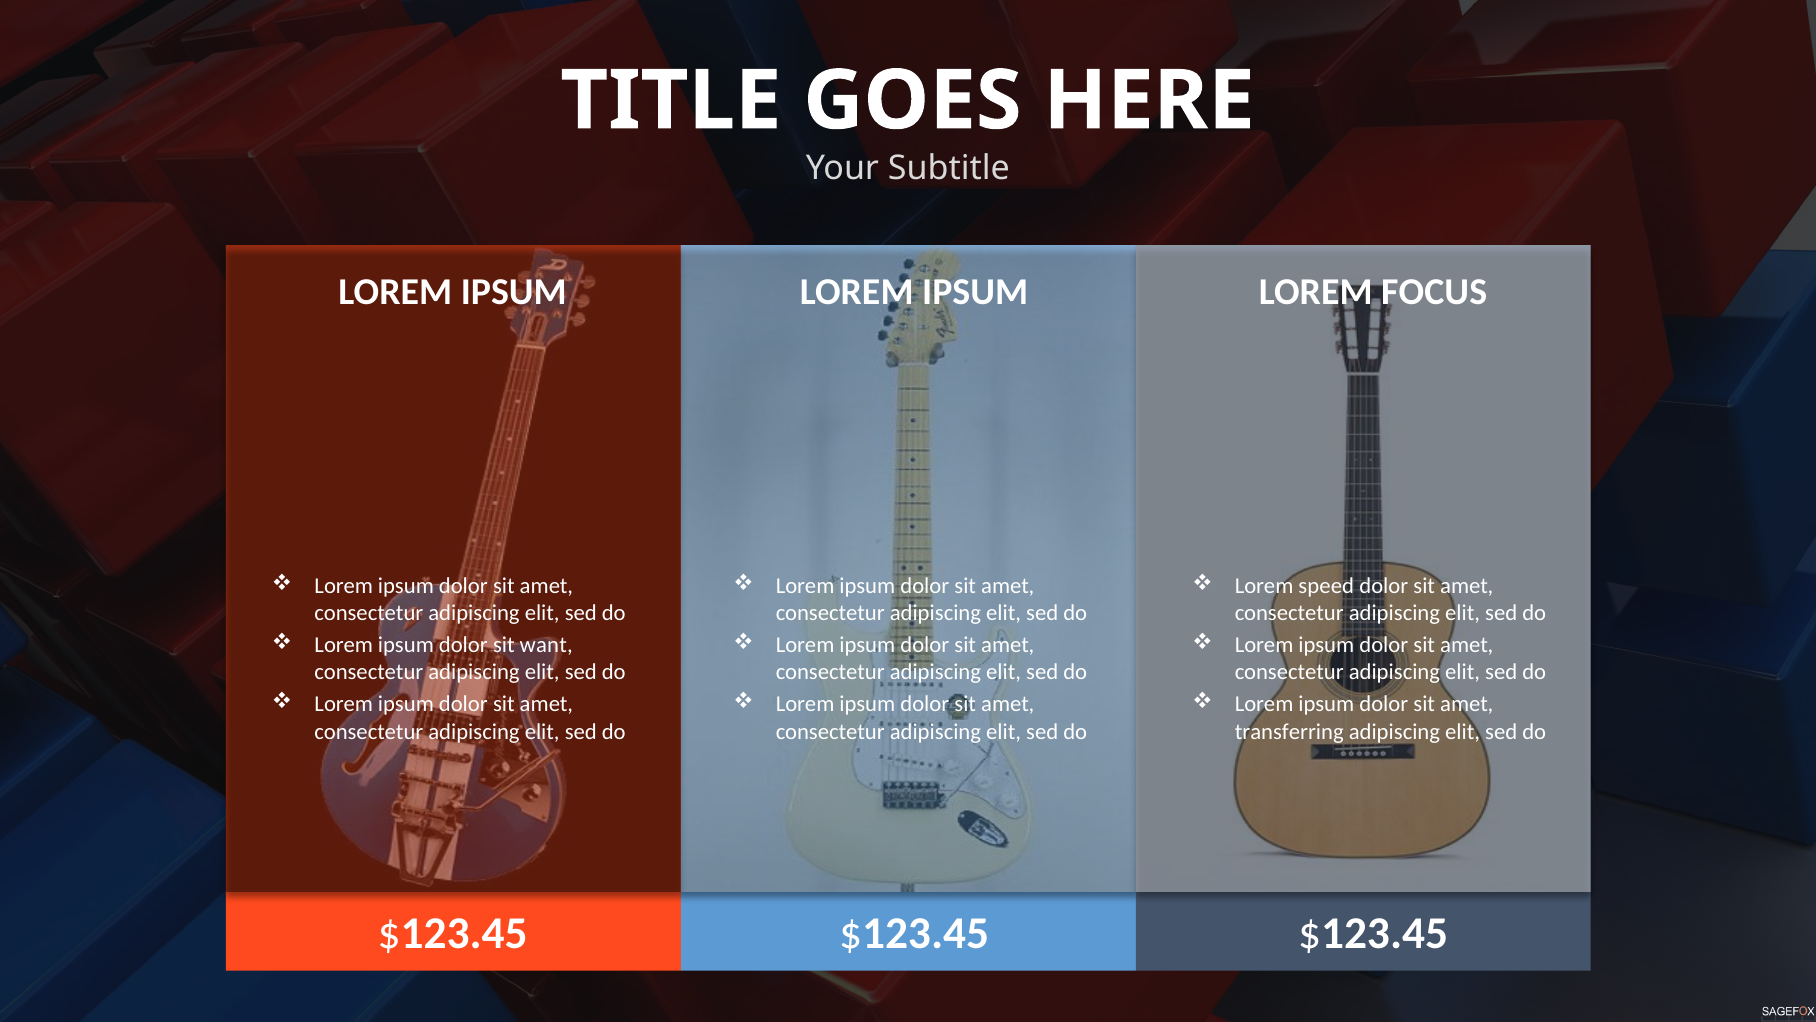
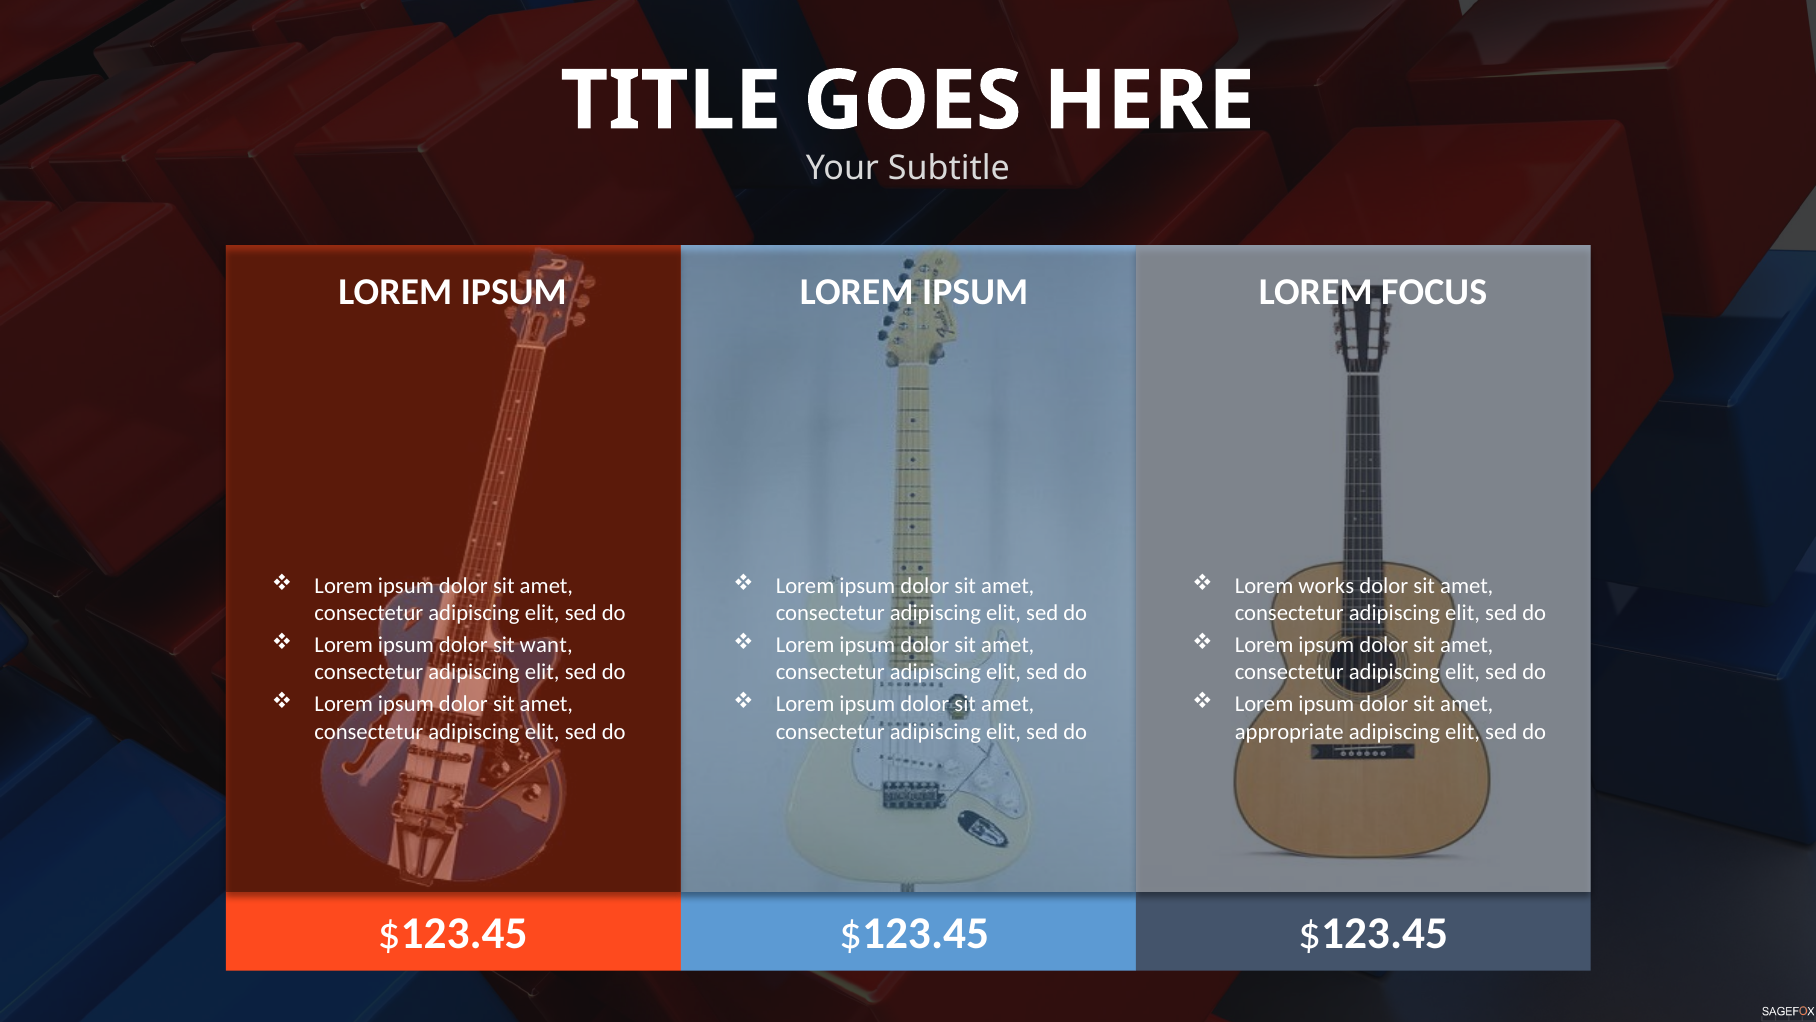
speed: speed -> works (1326, 586)
transferring: transferring -> appropriate (1289, 731)
